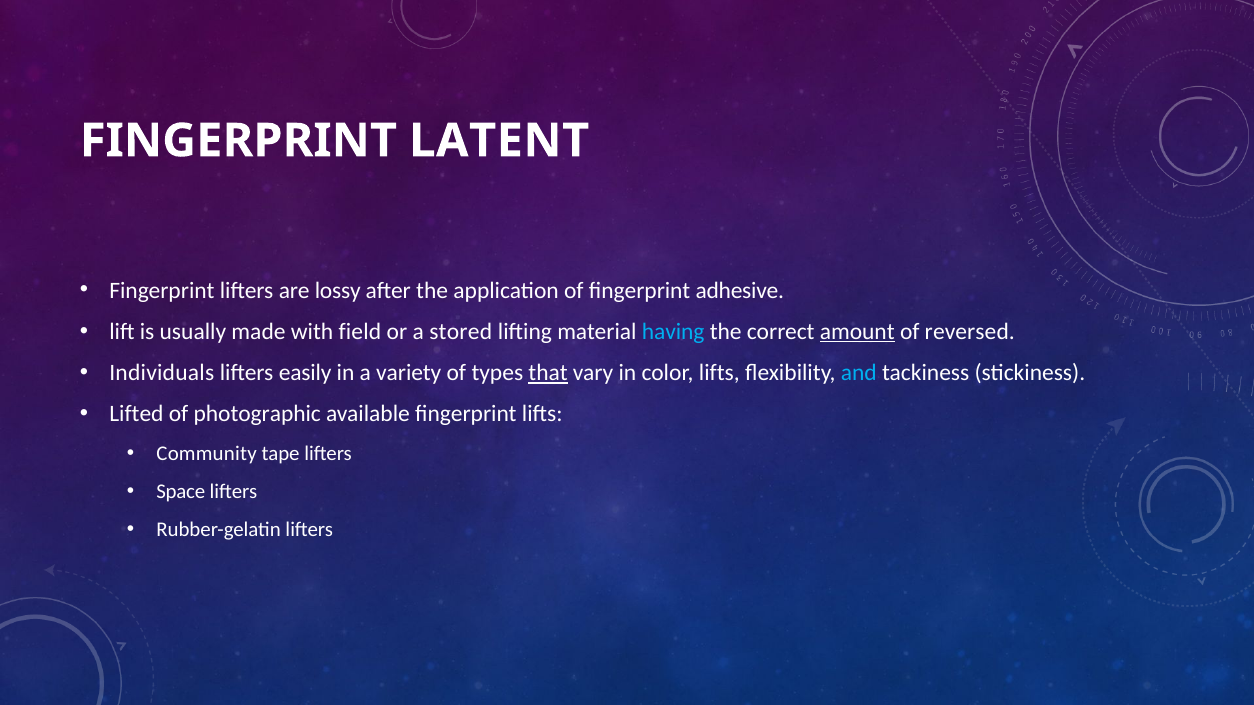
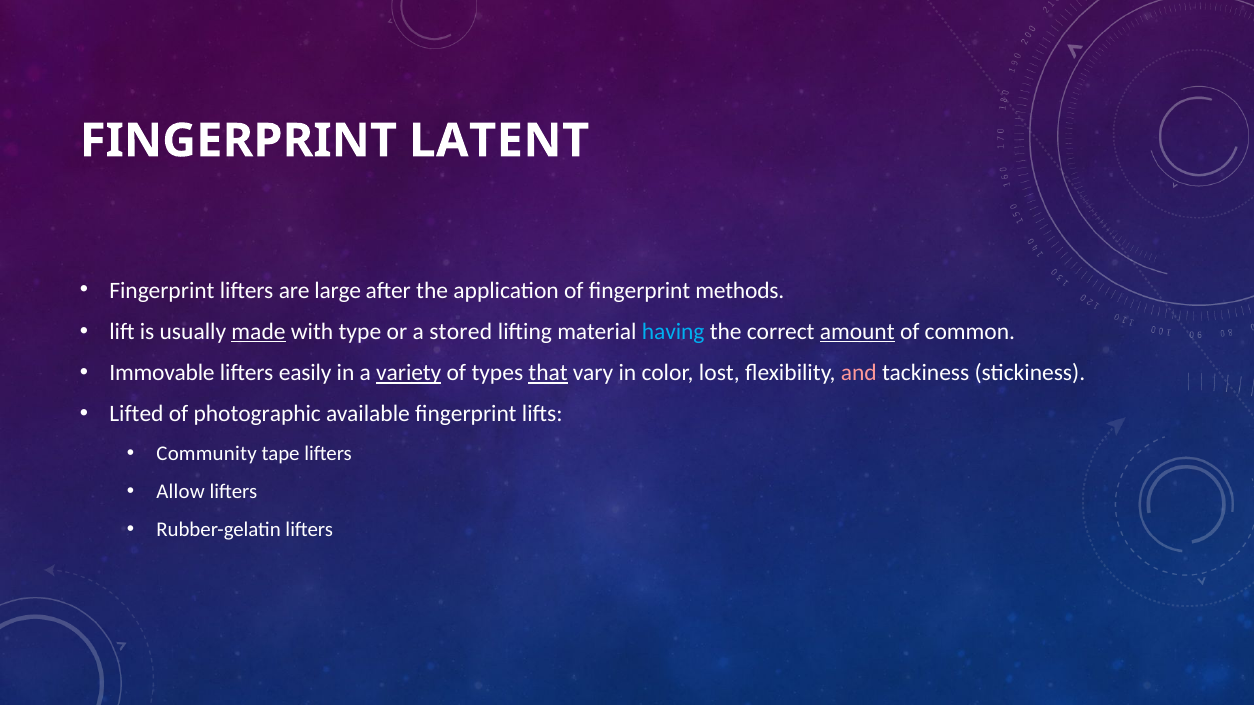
lossy: lossy -> large (338, 290)
adhesive: adhesive -> methods (740, 290)
made underline: none -> present (259, 332)
field: field -> type (360, 332)
reversed: reversed -> common (970, 332)
Individuals: Individuals -> Immovable (162, 373)
variety underline: none -> present (409, 373)
color lifts: lifts -> lost (719, 373)
and colour: light blue -> pink (859, 373)
Space: Space -> Allow (181, 492)
